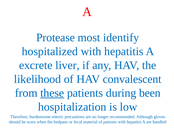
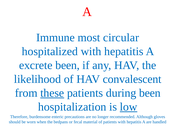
Protease: Protease -> Immune (55, 38)
identify: identify -> circular (121, 38)
excrete liver: liver -> been (67, 65)
low underline: none -> present (129, 107)
